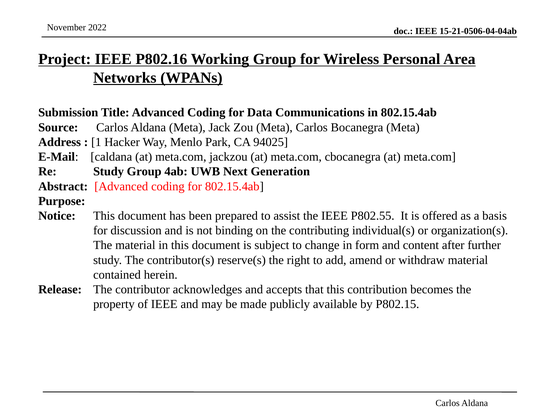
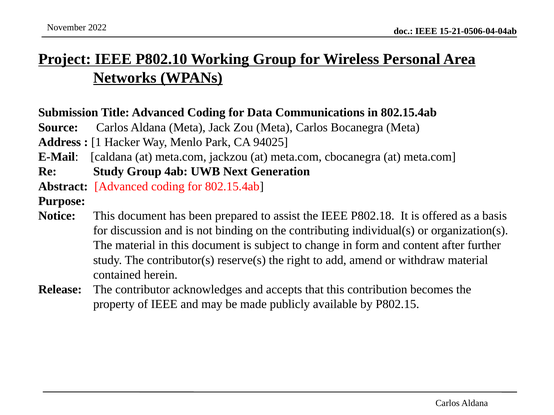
P802.16: P802.16 -> P802.10 (161, 59)
P802.55: P802.55 -> P802.18 (373, 216)
